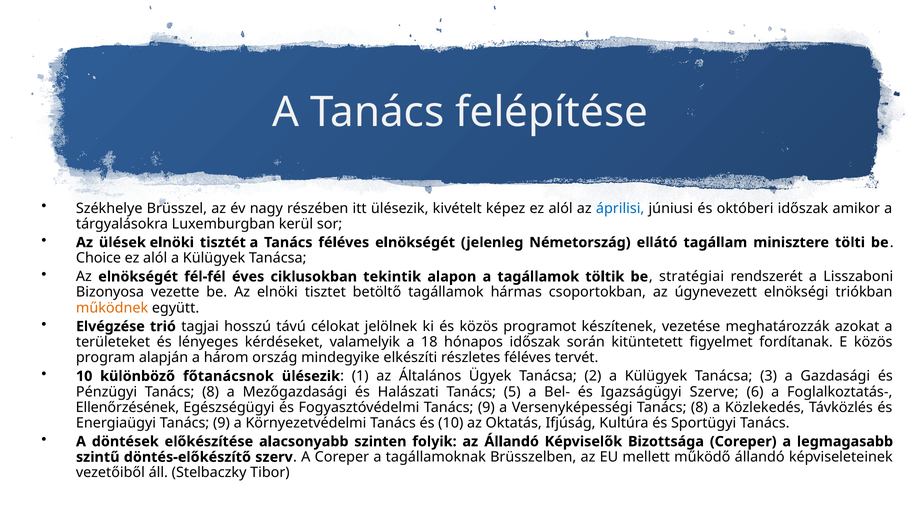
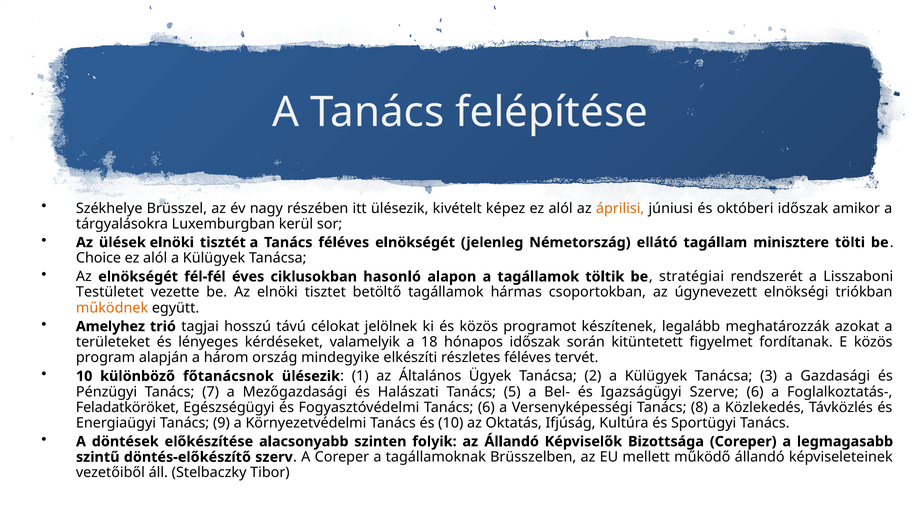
áprilisi colour: blue -> orange (620, 208)
tekintik: tekintik -> hasonló (392, 277)
Bizonyosa: Bizonyosa -> Testületet (110, 292)
Elvégzése: Elvégzése -> Amelyhez (110, 326)
vezetése: vezetése -> legalább (691, 326)
Pénzügyi Tanács 8: 8 -> 7 (211, 392)
Ellenőrzésének: Ellenőrzésének -> Feladatköröket (127, 407)
Fogyasztóvédelmi Tanács 9: 9 -> 6 (486, 407)
